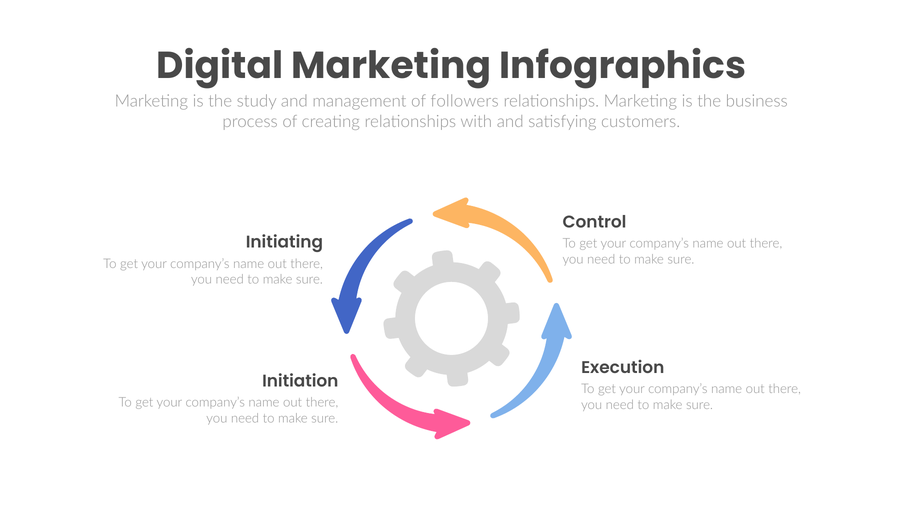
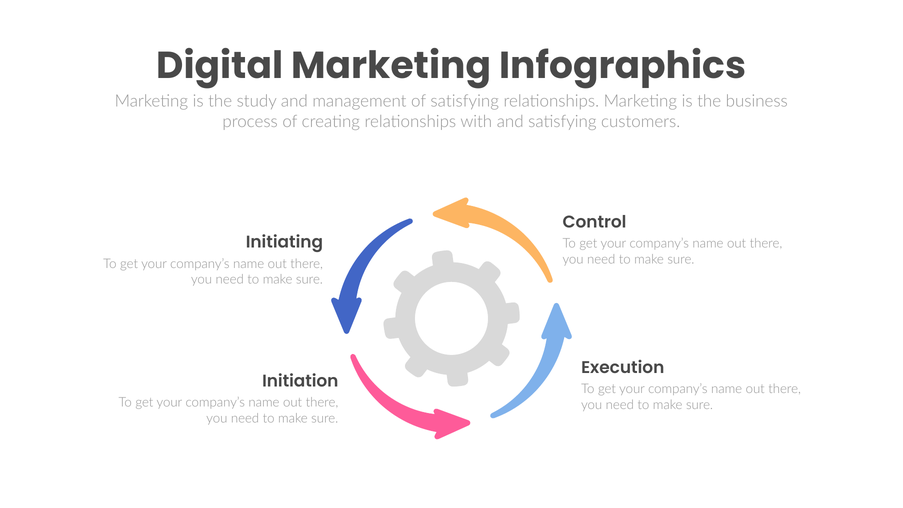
followers: followers -> satisfying (465, 101)
